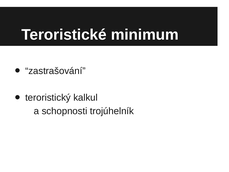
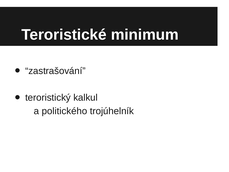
schopnosti: schopnosti -> politického (64, 111)
